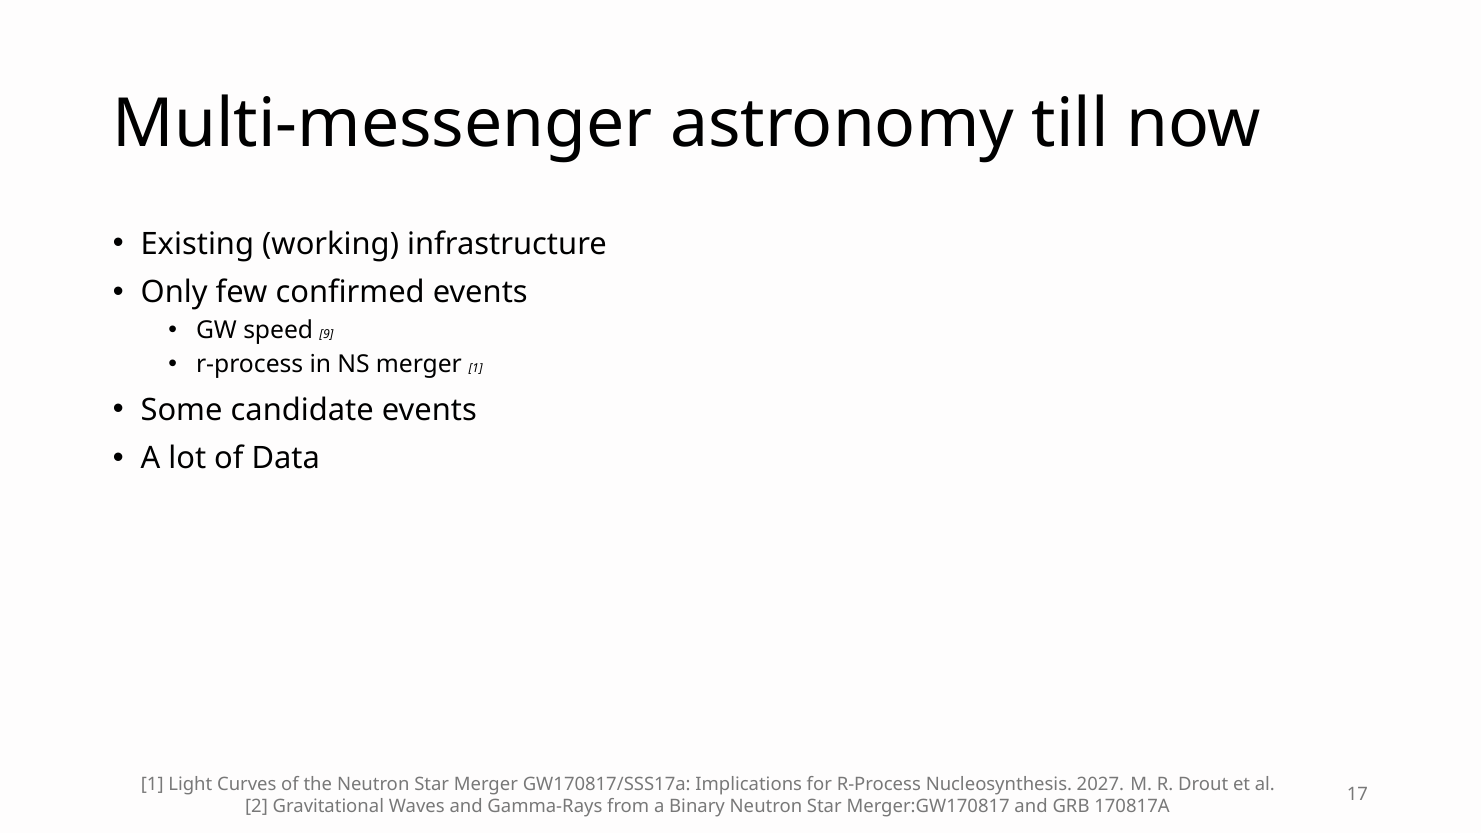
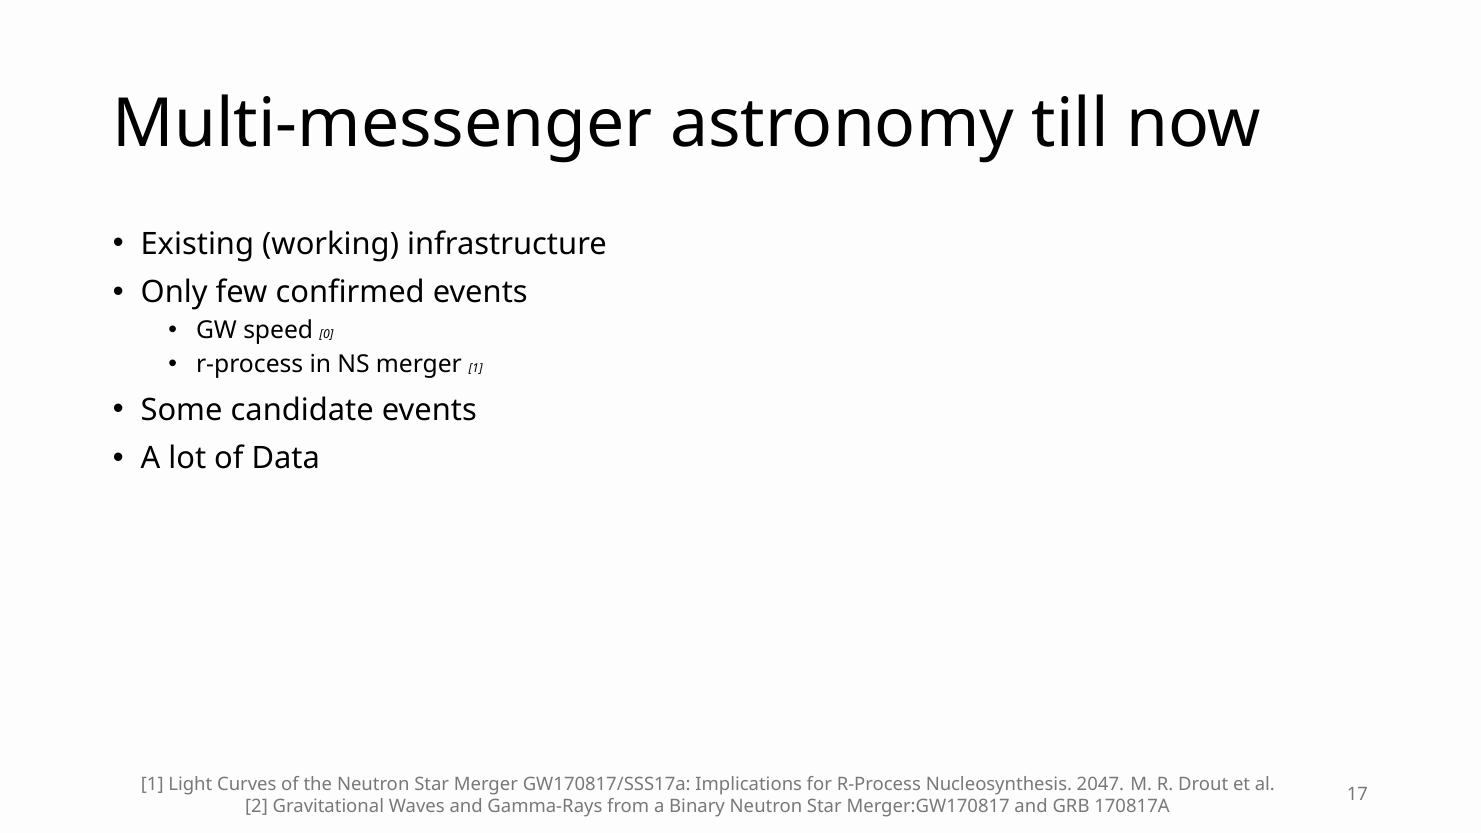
9: 9 -> 0 (326, 334)
2027: 2027 -> 2047 (1100, 784)
